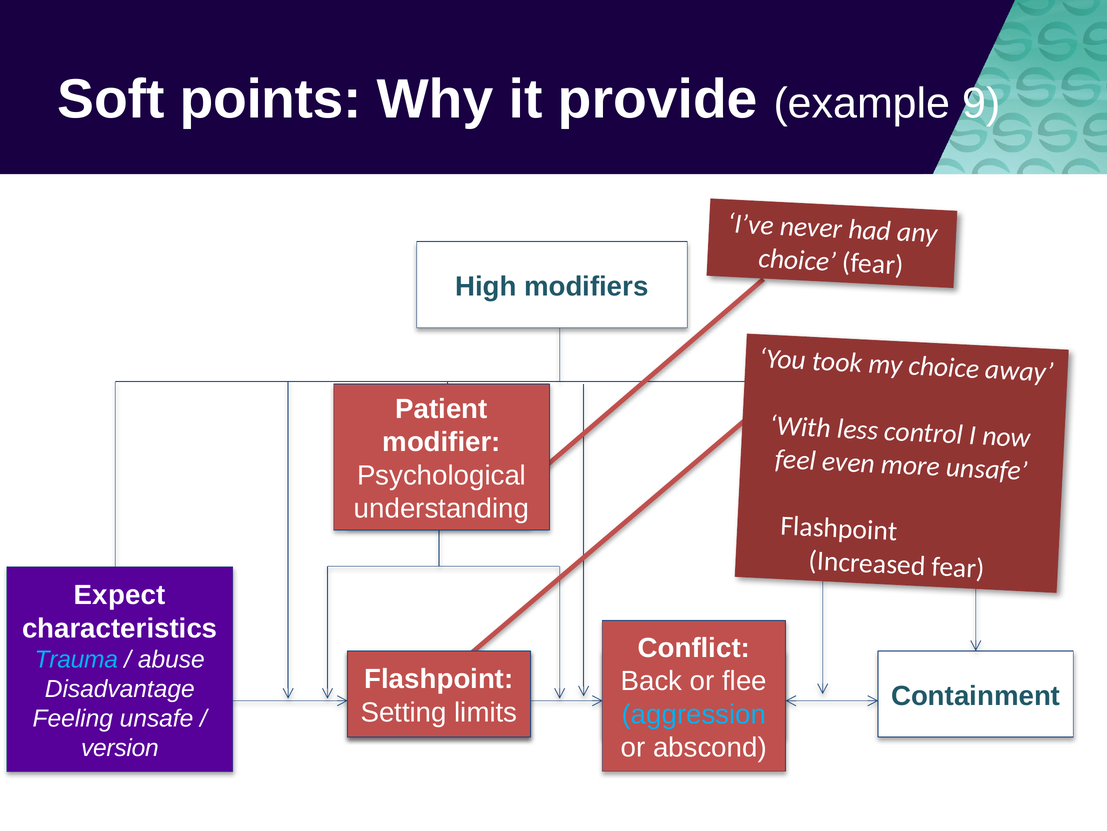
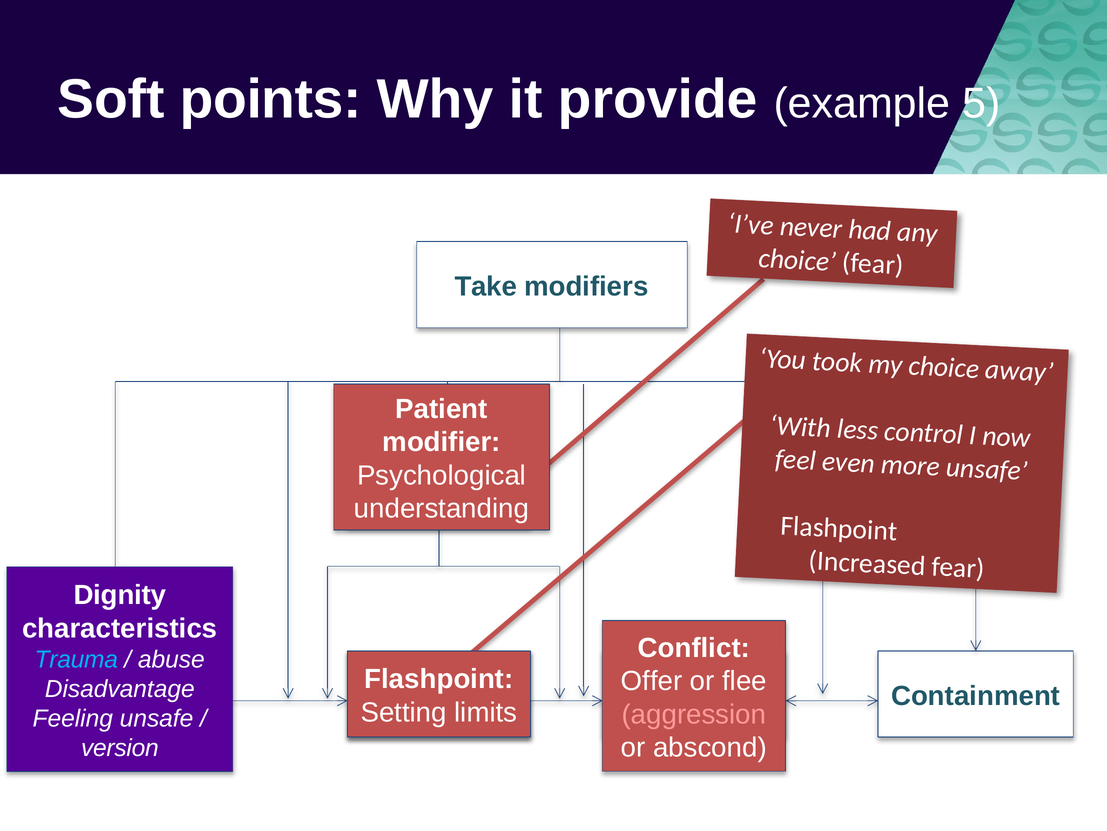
9: 9 -> 5 (981, 103)
High: High -> Take (486, 286)
Expect: Expect -> Dignity (120, 595)
Back: Back -> Offer (652, 681)
aggression colour: light blue -> pink (694, 714)
